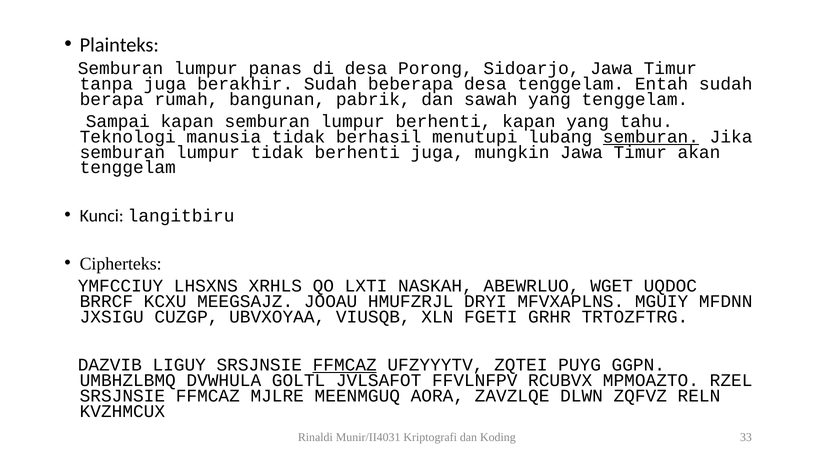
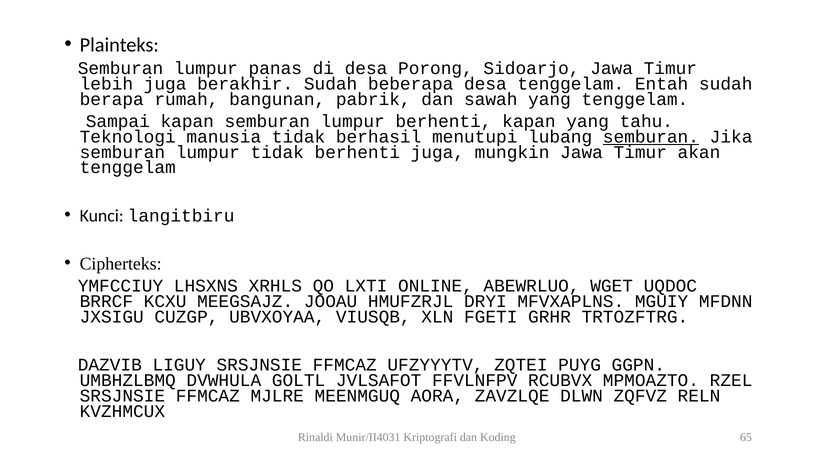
tanpa: tanpa -> lebih (106, 84)
NASKAH: NASKAH -> ONLINE (435, 286)
FFMCAZ underline: present -> none (345, 365)
33: 33 -> 65 (746, 437)
